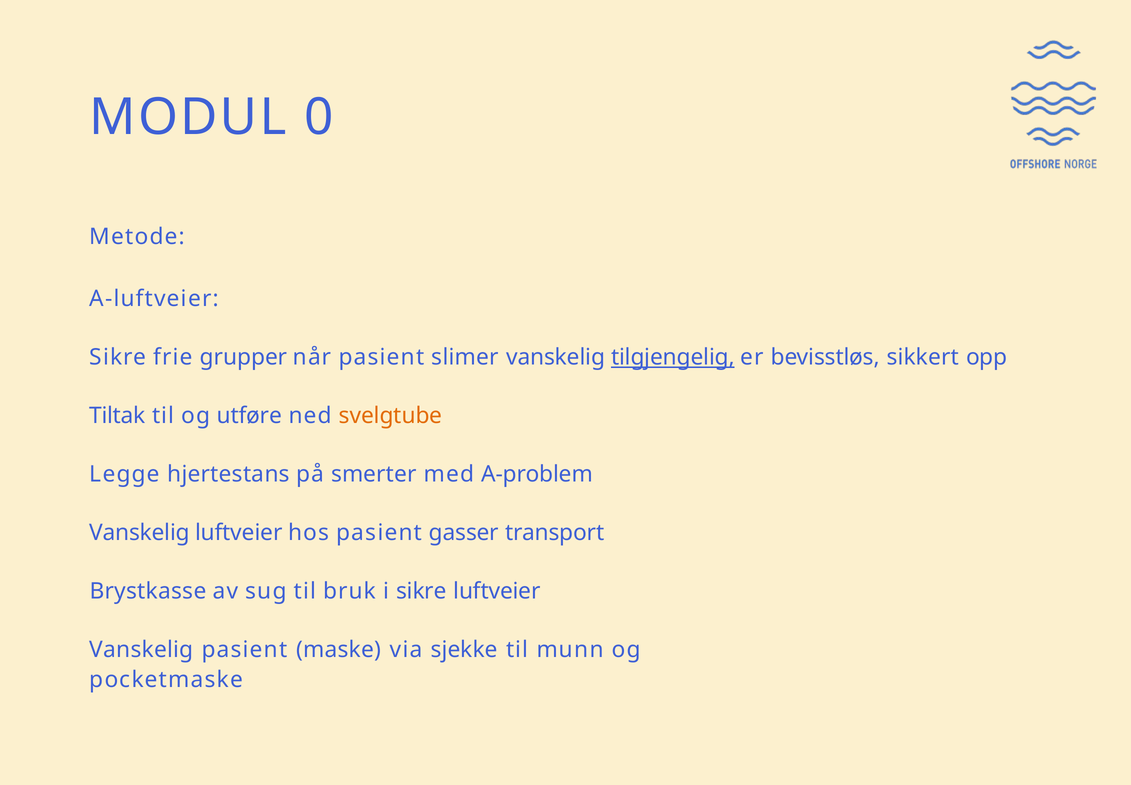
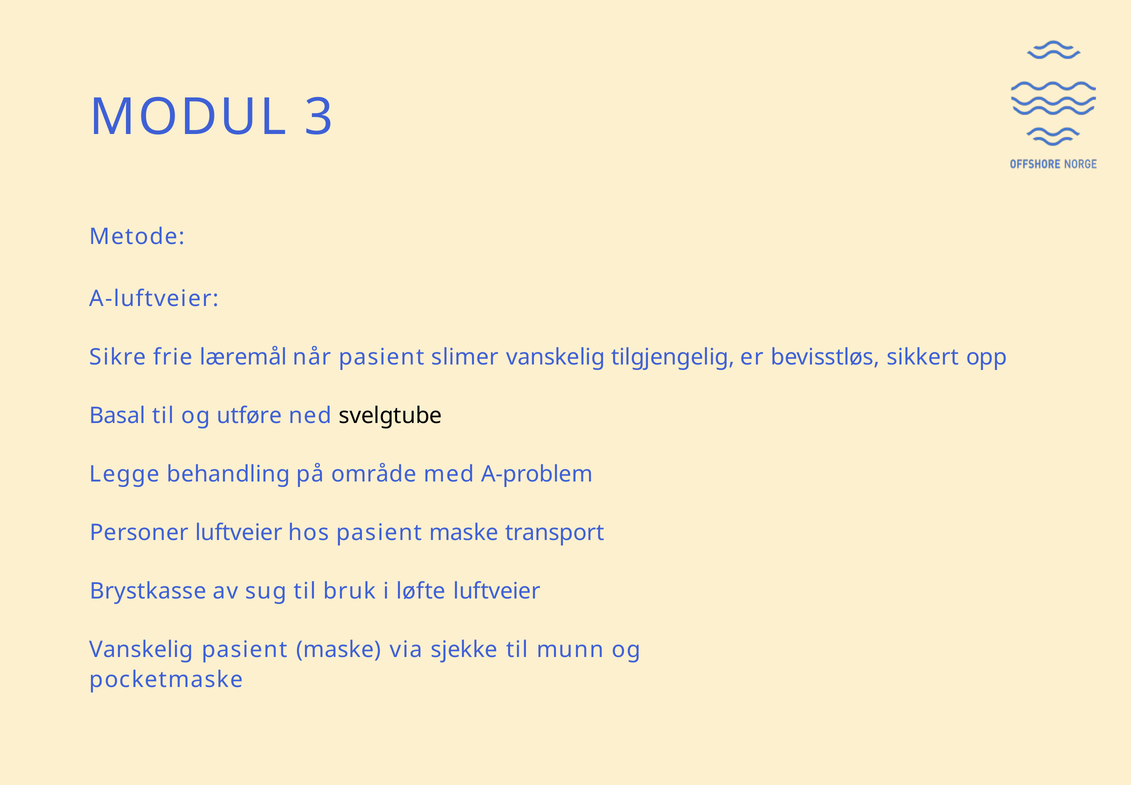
0: 0 -> 3 (319, 117)
grupper: grupper -> læremål (244, 357)
tilgjengelig underline: present -> none (673, 357)
Tiltak: Tiltak -> Basal (117, 416)
svelgtube colour: orange -> black (391, 416)
hjertestans: hjertestans -> behandling (229, 474)
smerter: smerter -> område (374, 474)
Vanskelig: Vanskelig -> Personer (139, 533)
hos pasient gasser: gasser -> maske (464, 533)
i sikre: sikre -> løfte (421, 591)
